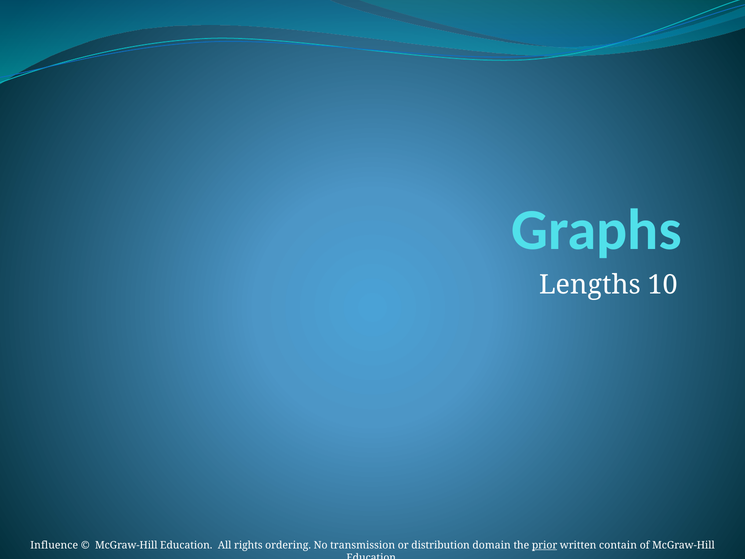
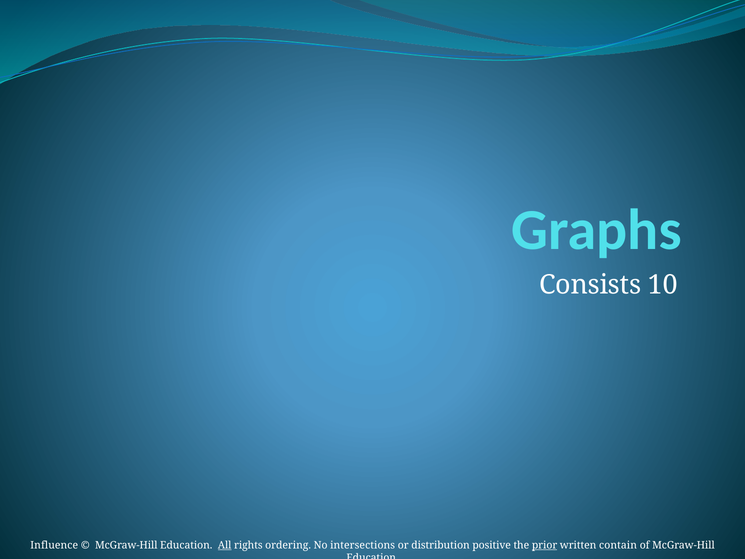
Lengths: Lengths -> Consists (590, 285)
All underline: none -> present (225, 545)
transmission: transmission -> intersections (363, 545)
domain: domain -> positive (492, 545)
